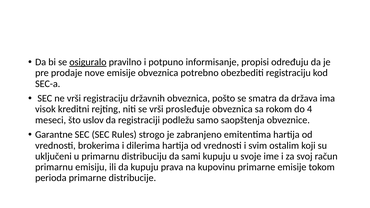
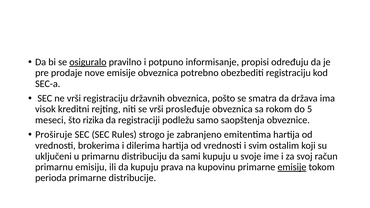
4: 4 -> 5 (310, 109)
uslov: uslov -> rizika (93, 120)
Garantne: Garantne -> Proširuje (54, 135)
emisije underline: none -> present (292, 167)
